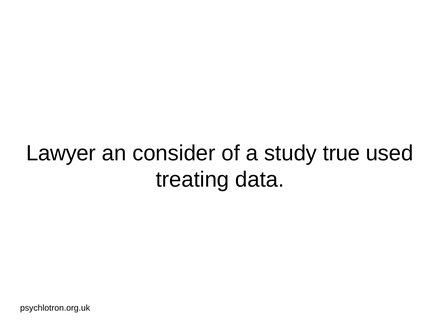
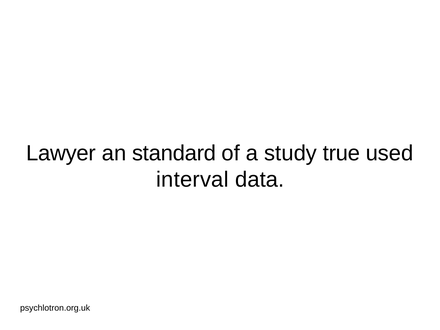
consider: consider -> standard (174, 153)
treating: treating -> interval (192, 180)
